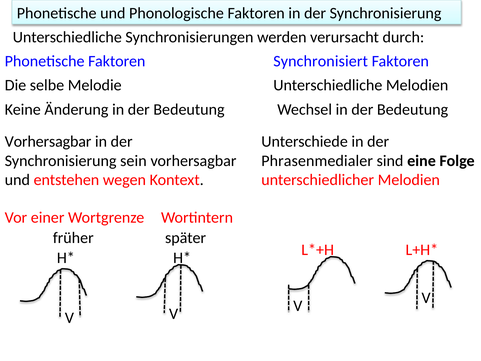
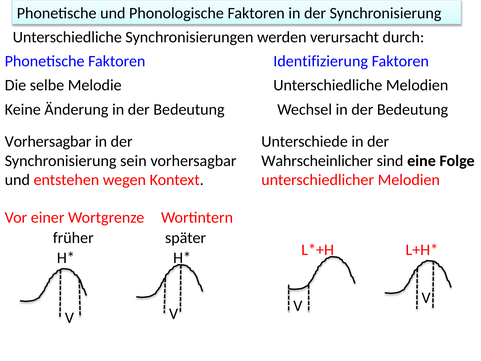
Synchronisiert: Synchronisiert -> Identifizierung (321, 61)
Phrasenmedialer: Phrasenmedialer -> Wahrscheinlicher (317, 161)
